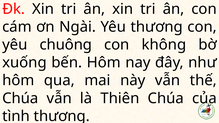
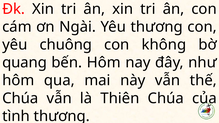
xuống: xuống -> quang (25, 63)
